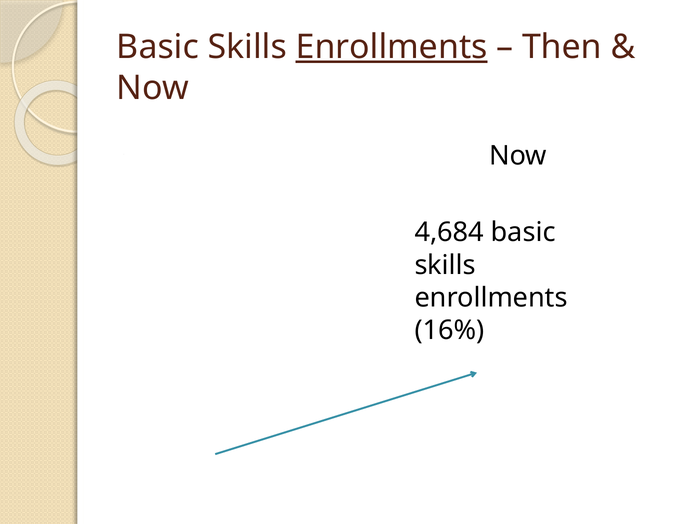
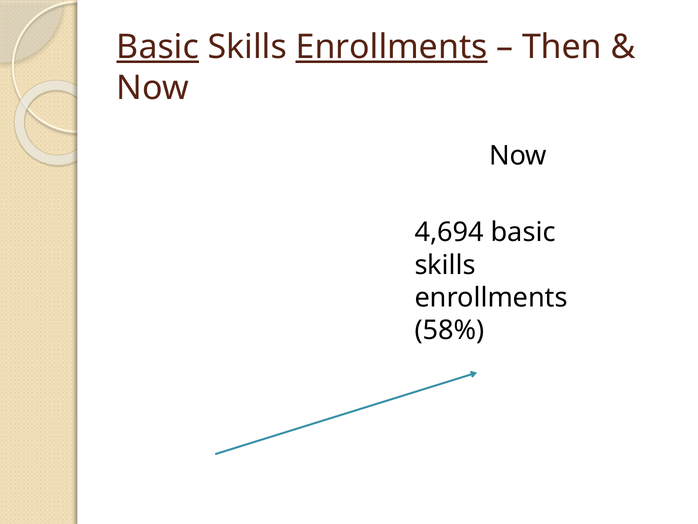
Basic underline: none -> present (158, 47)
4,684: 4,684 -> 4,694 (449, 232)
16%: 16% -> 58% (449, 330)
